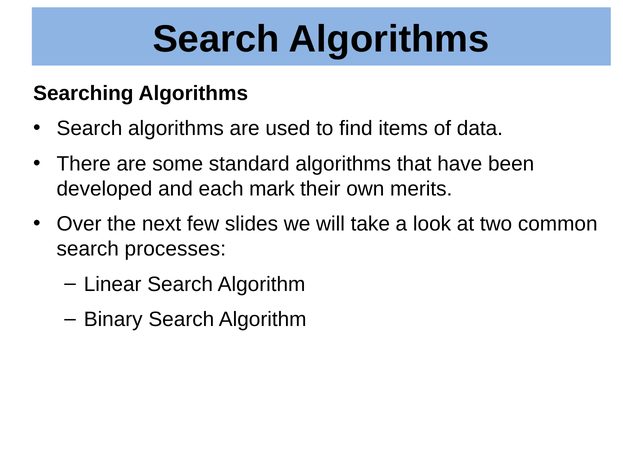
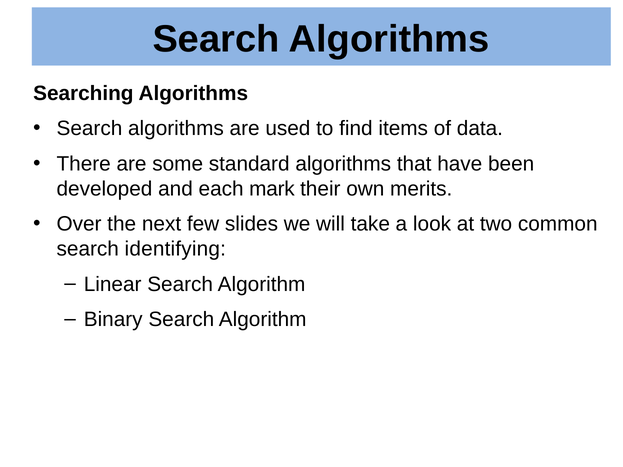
processes: processes -> identifying (175, 249)
